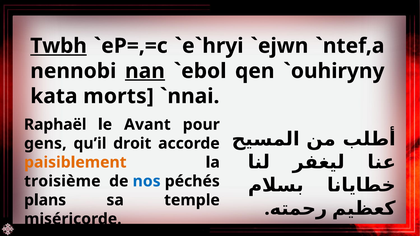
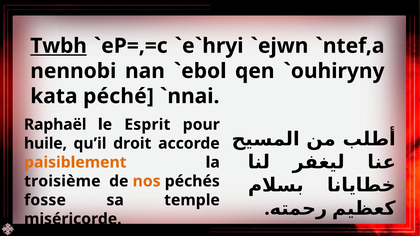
nan underline: present -> none (145, 71)
morts: morts -> péché (119, 96)
Avant: Avant -> Esprit (147, 125)
gens: gens -> huile (45, 144)
nos colour: blue -> orange (147, 181)
plans: plans -> fosse (45, 200)
